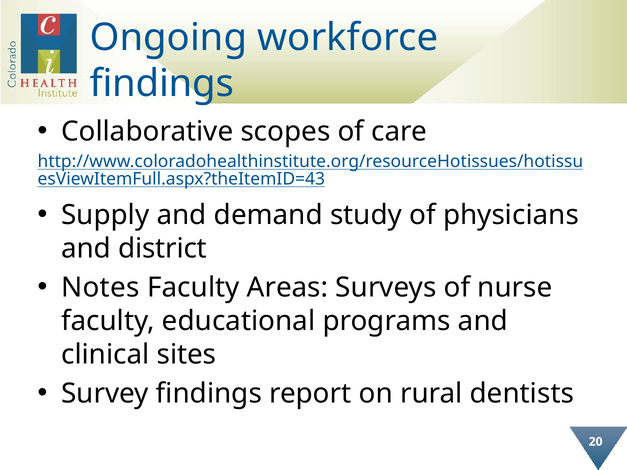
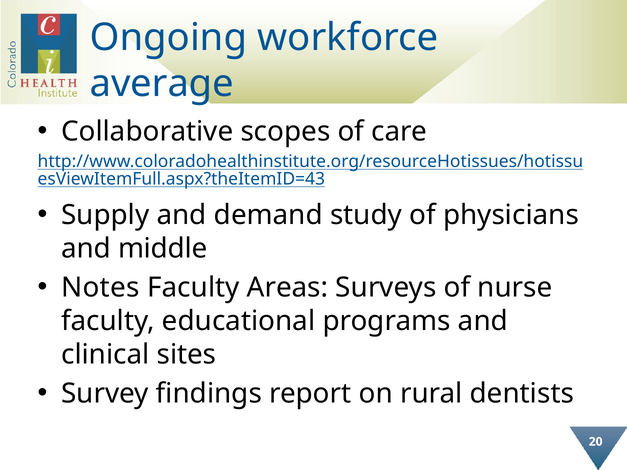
findings: findings -> average (162, 84)
district: district -> middle (163, 249)
